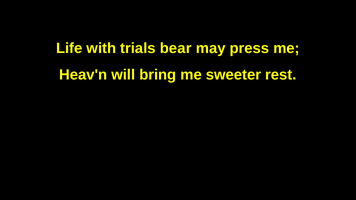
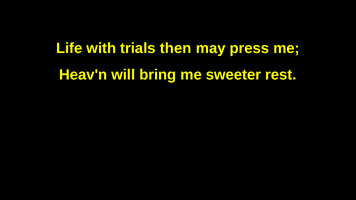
bear: bear -> then (176, 48)
